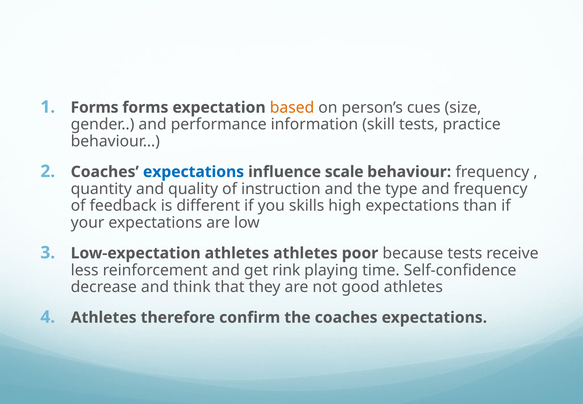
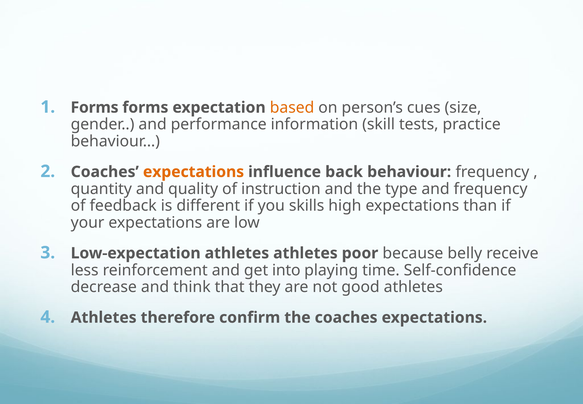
expectations colour: blue -> orange (194, 172)
scale: scale -> back (344, 172)
because tests: tests -> belly (465, 253)
rink: rink -> into (286, 270)
